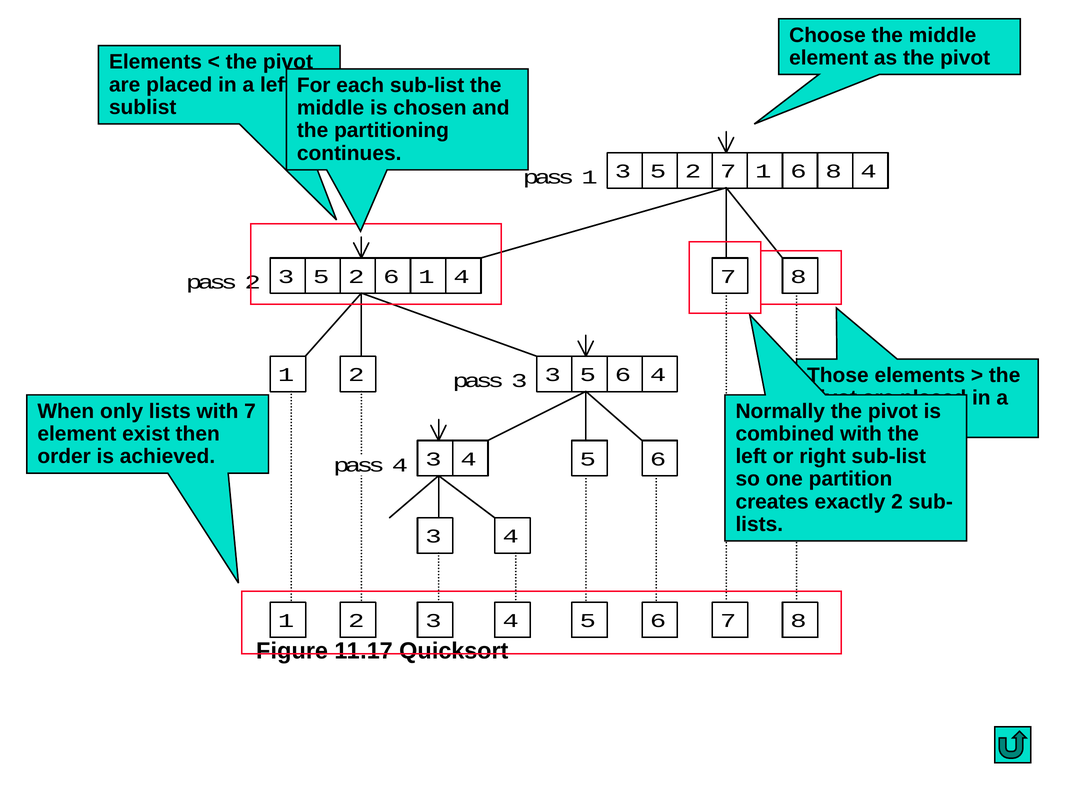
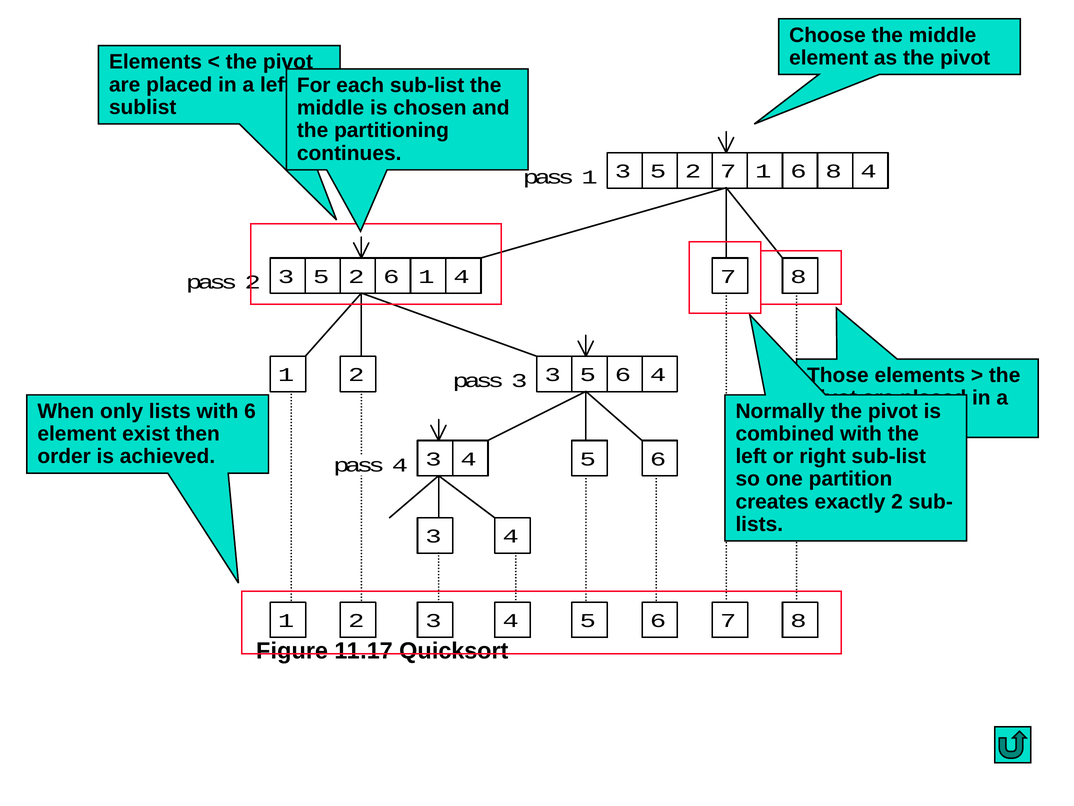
with 7: 7 -> 6 (250, 411)
